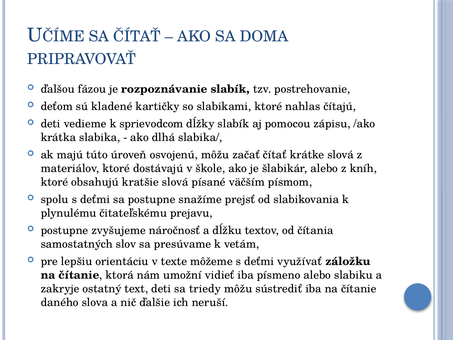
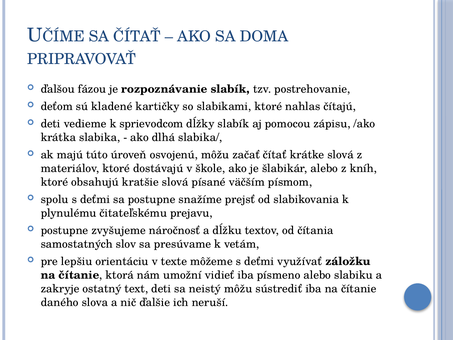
triedy: triedy -> neistý (205, 288)
